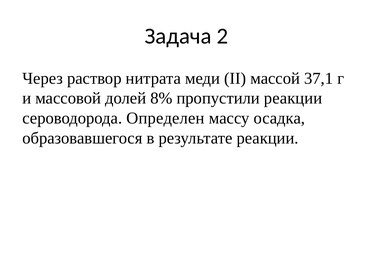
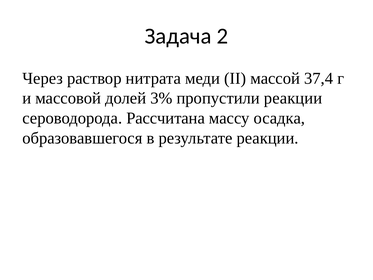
37,1: 37,1 -> 37,4 (319, 78)
8%: 8% -> 3% (161, 98)
Определен: Определен -> Рассчитана (166, 118)
